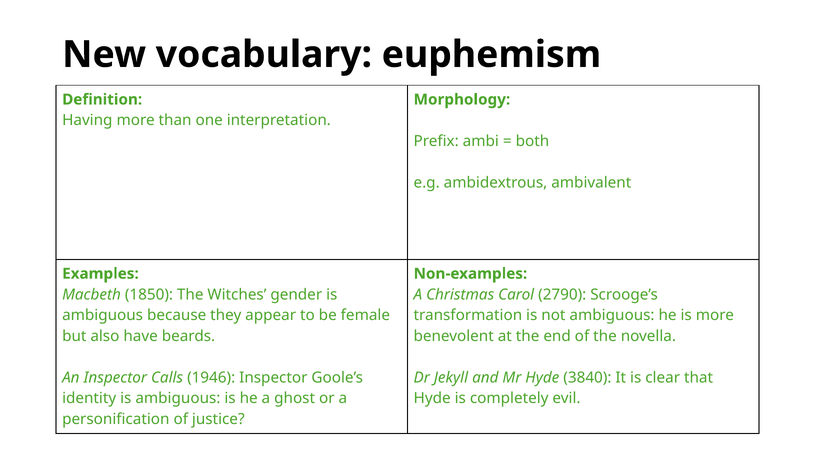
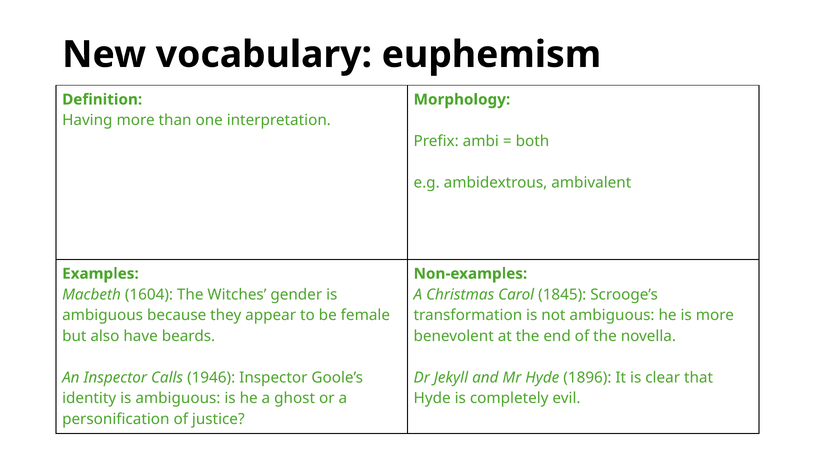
1850: 1850 -> 1604 (149, 295)
2790: 2790 -> 1845 (562, 295)
3840: 3840 -> 1896 (587, 378)
